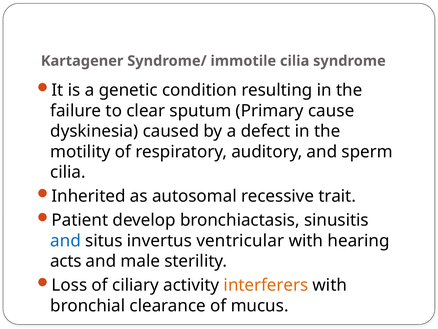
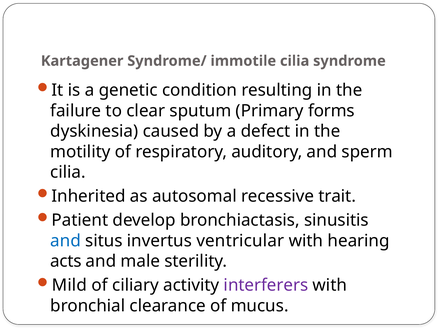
cause: cause -> forms (331, 111)
Loss: Loss -> Mild (69, 285)
interferers colour: orange -> purple (266, 285)
